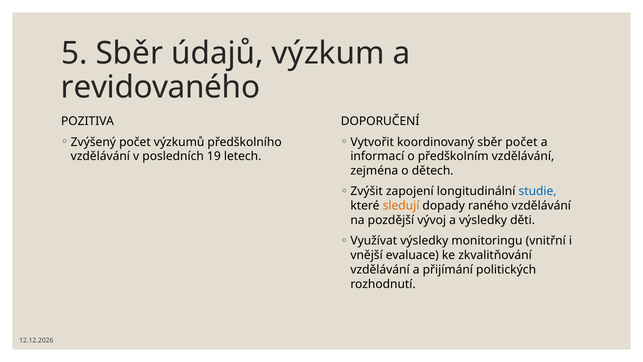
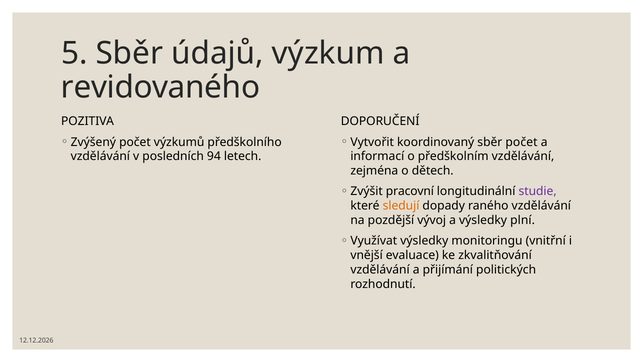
19: 19 -> 94 (214, 156)
zapojení: zapojení -> pracovní (410, 191)
studie colour: blue -> purple (538, 191)
děti: děti -> plní (523, 220)
